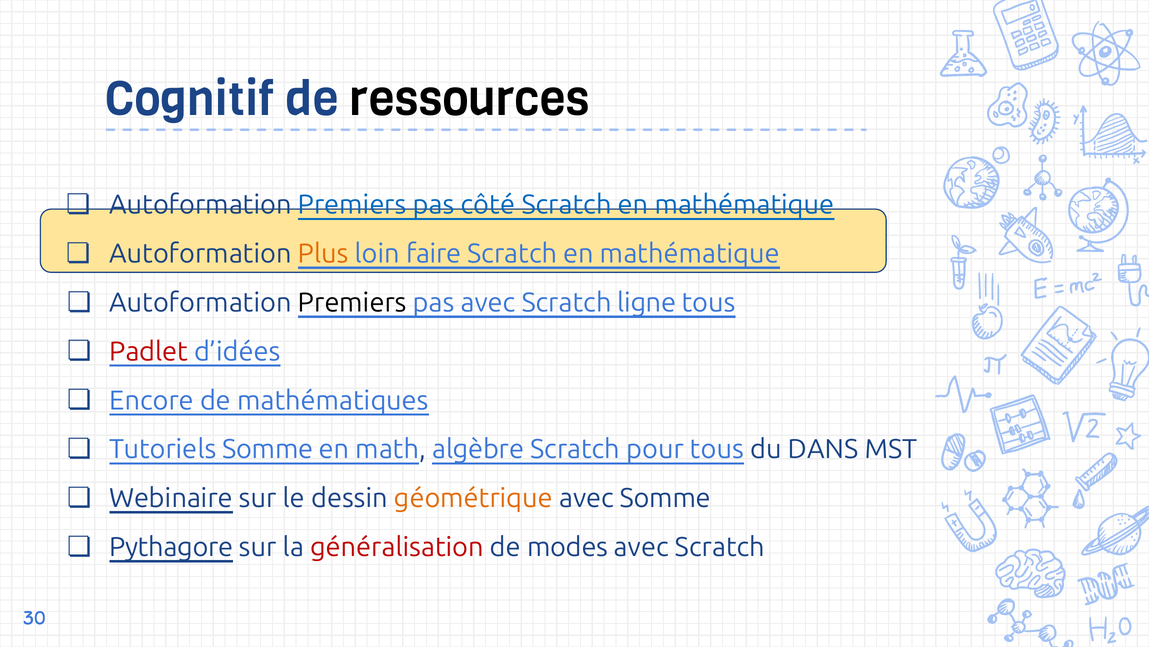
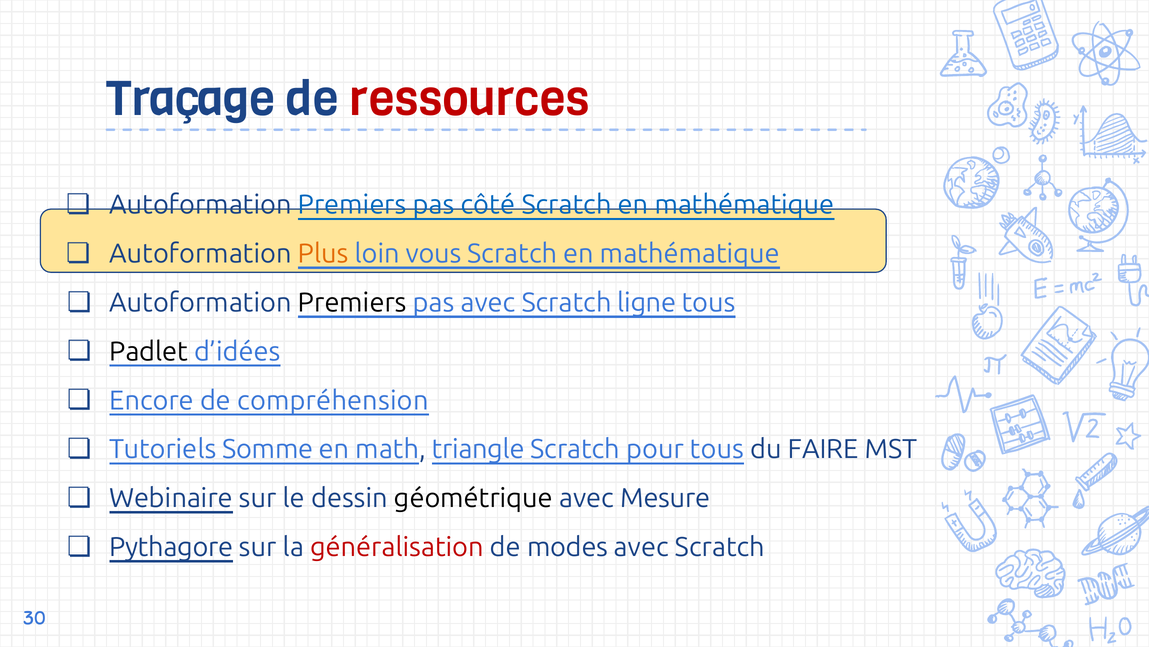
Cognitif: Cognitif -> Traçage (190, 99)
ressources colour: black -> red (470, 99)
faire: faire -> vous (434, 254)
Padlet colour: red -> black (149, 351)
mathématiques: mathématiques -> compréhension (333, 400)
algèbre: algèbre -> triangle (478, 449)
DANS: DANS -> FAIRE (823, 449)
géométrique colour: orange -> black (473, 498)
avec Somme: Somme -> Mesure (665, 498)
